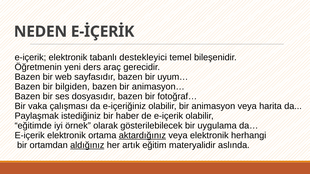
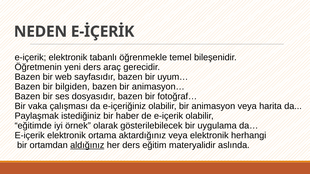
destekleyici: destekleyici -> öğrenmekle (143, 58)
aktardığınız underline: present -> none (142, 136)
her artık: artık -> ders (131, 145)
